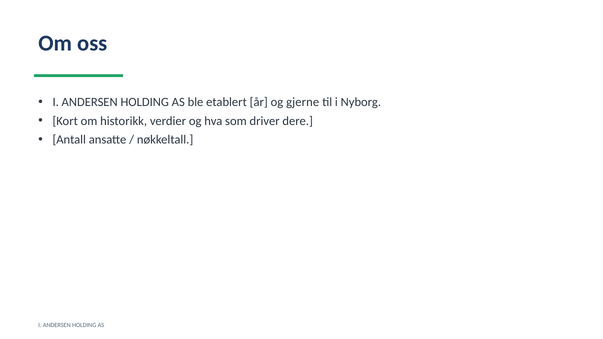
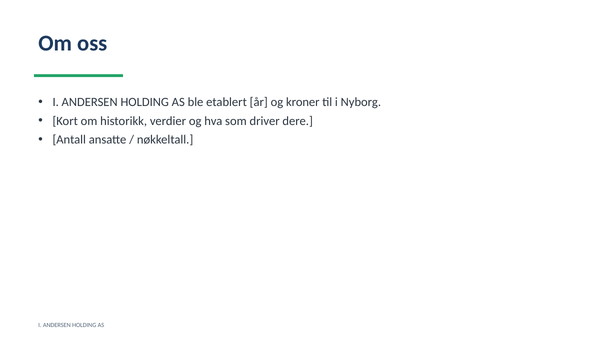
gjerne: gjerne -> kroner (303, 102)
